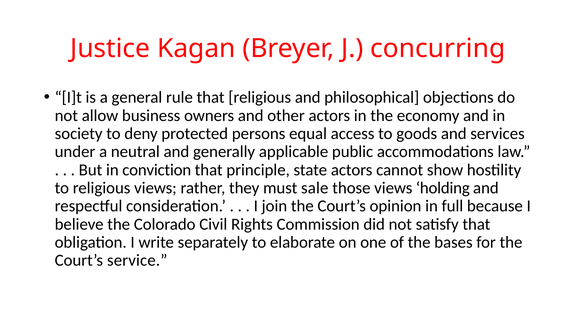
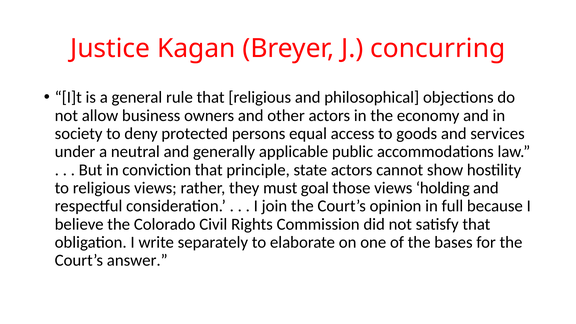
sale: sale -> goal (315, 188)
service: service -> answer (137, 260)
